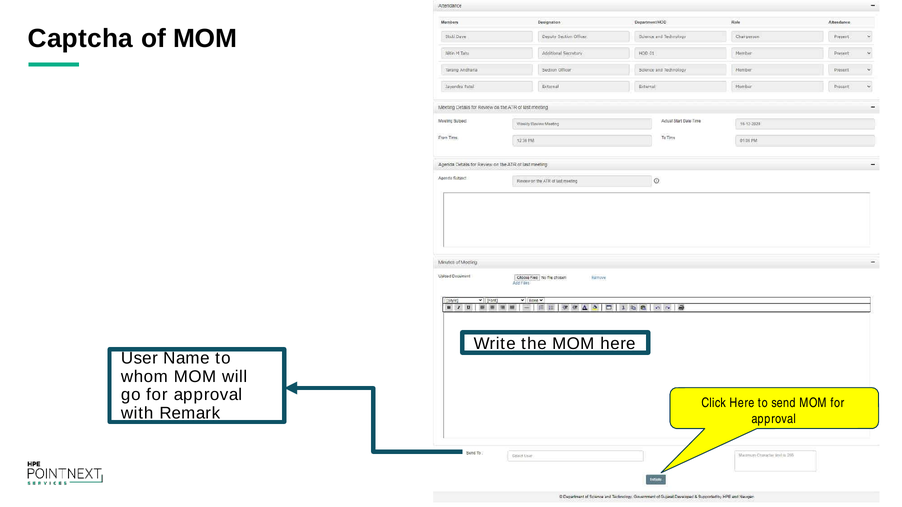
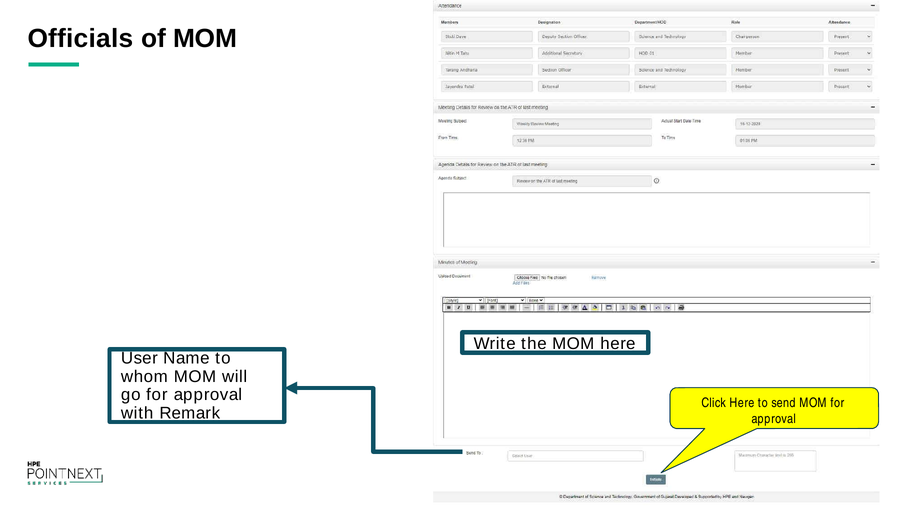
Captcha: Captcha -> Officials (80, 39)
